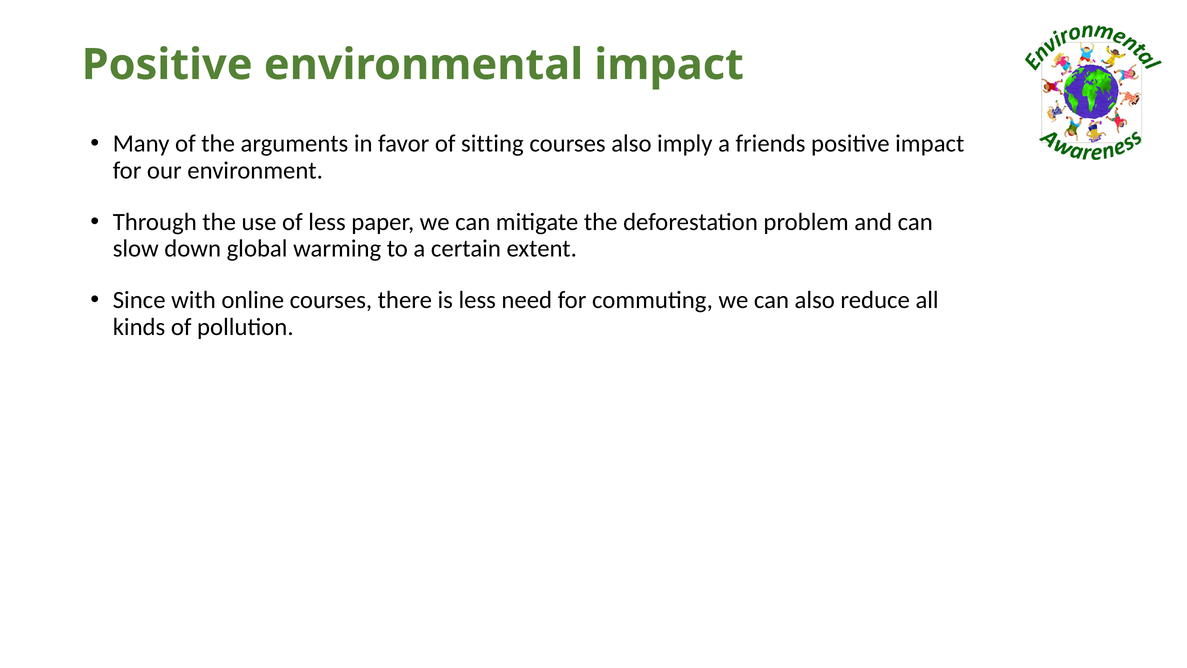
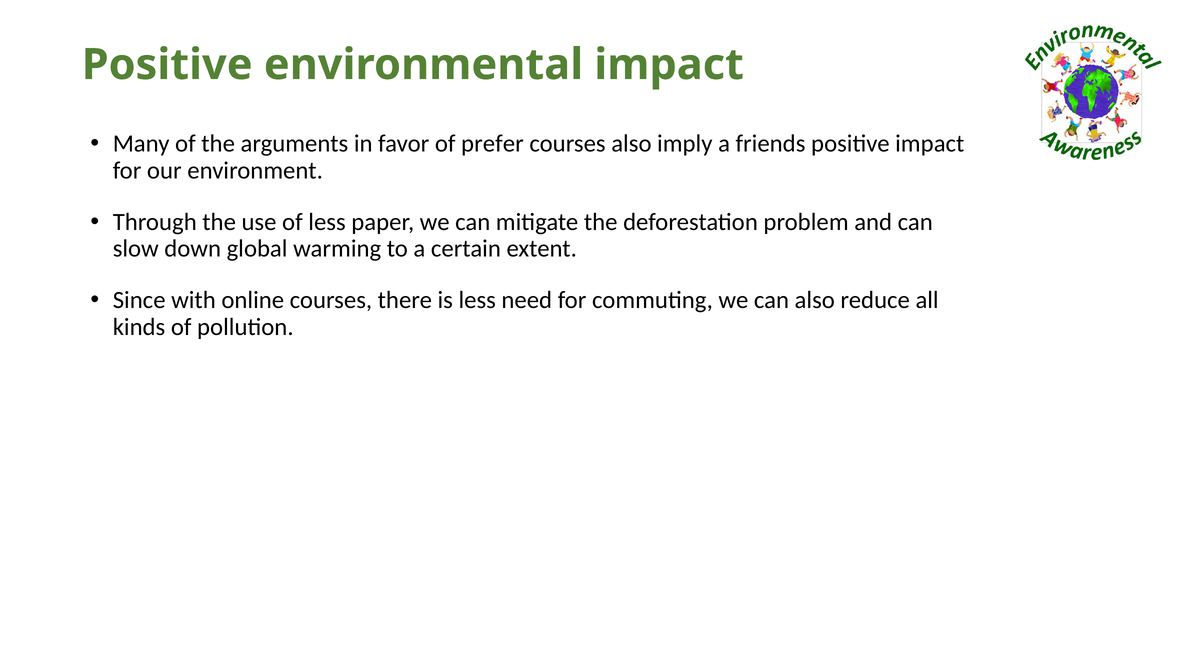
sitting: sitting -> prefer (492, 144)
